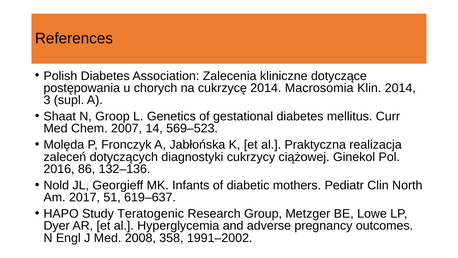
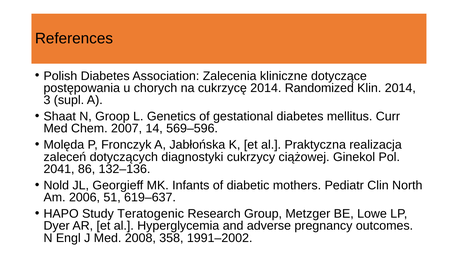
Macrosomia: Macrosomia -> Randomized (319, 88)
569–523: 569–523 -> 569–596 (192, 128)
2016: 2016 -> 2041 (59, 169)
2017: 2017 -> 2006 (85, 197)
